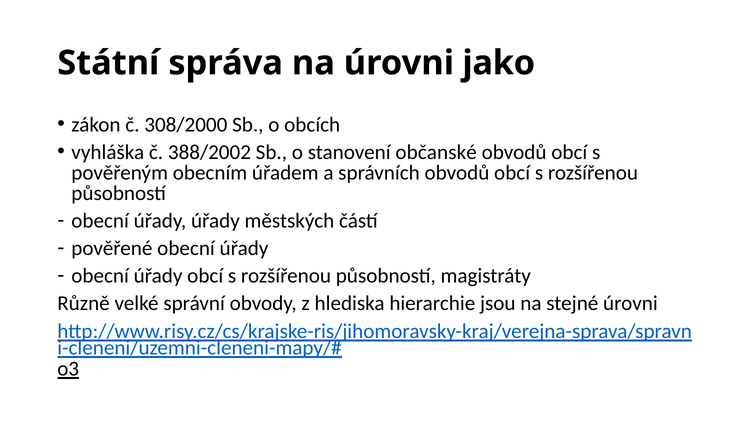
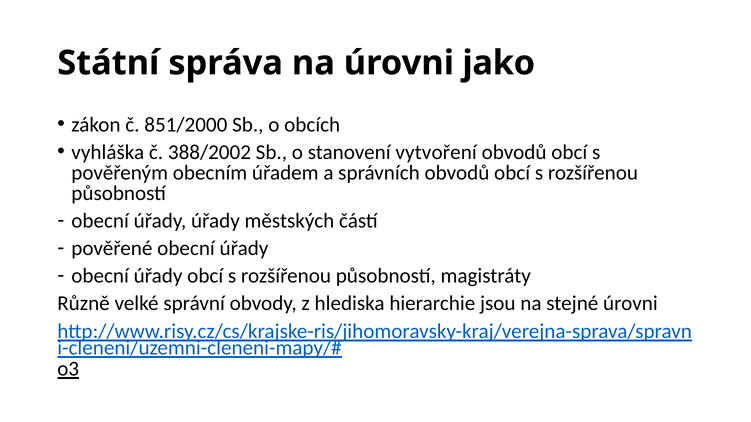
308/2000: 308/2000 -> 851/2000 (186, 125)
občanské: občanské -> vytvoření (436, 152)
